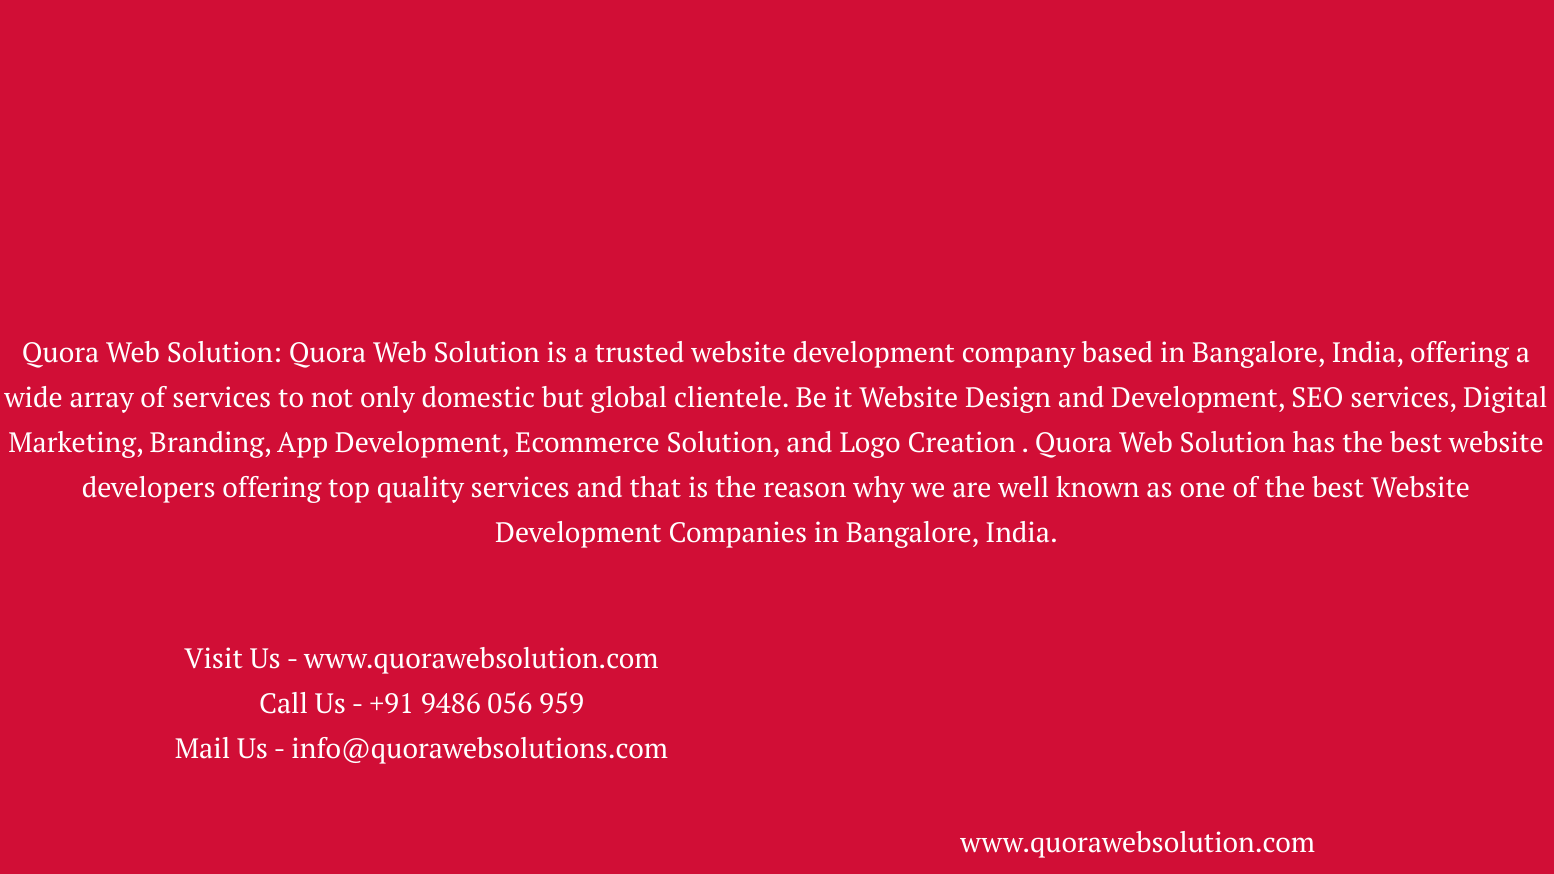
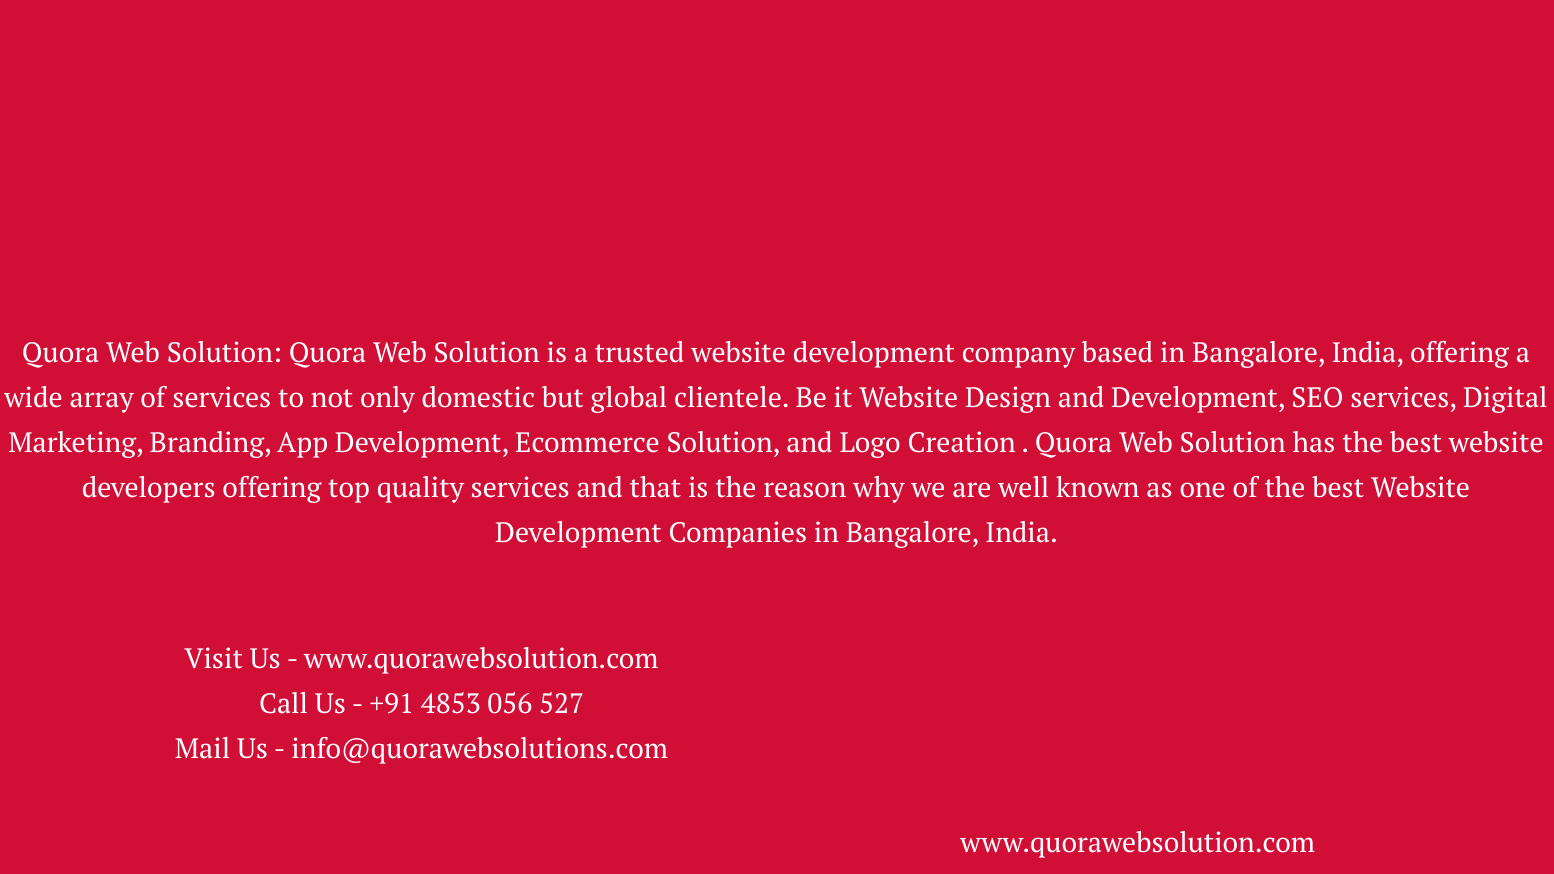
9486: 9486 -> 4853 (451, 704)
959: 959 -> 527 (562, 704)
